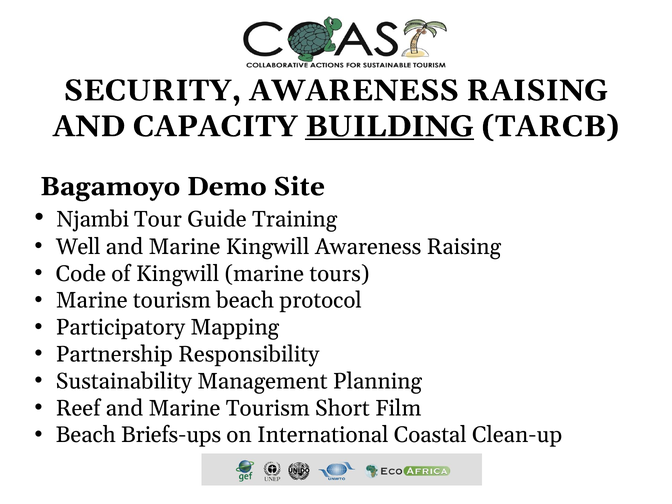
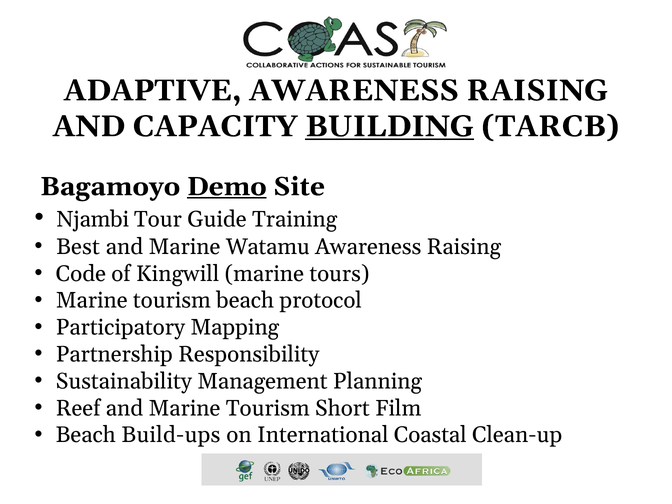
SECURITY: SECURITY -> ADAPTIVE (153, 90)
Demo underline: none -> present (227, 187)
Well: Well -> Best (78, 247)
Marine Kingwill: Kingwill -> Watamu (268, 247)
Briefs-ups: Briefs-ups -> Build-ups (171, 435)
